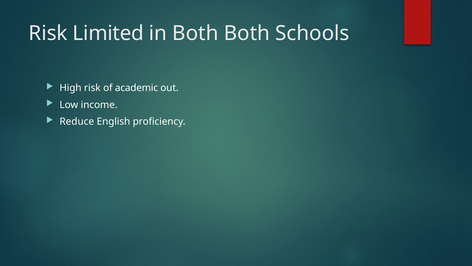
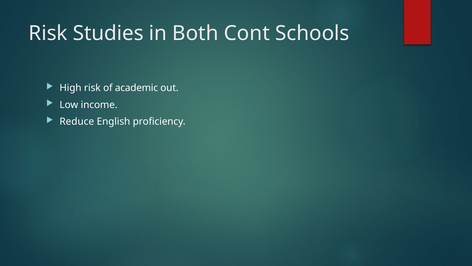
Limited: Limited -> Studies (108, 33)
Both Both: Both -> Cont (247, 33)
